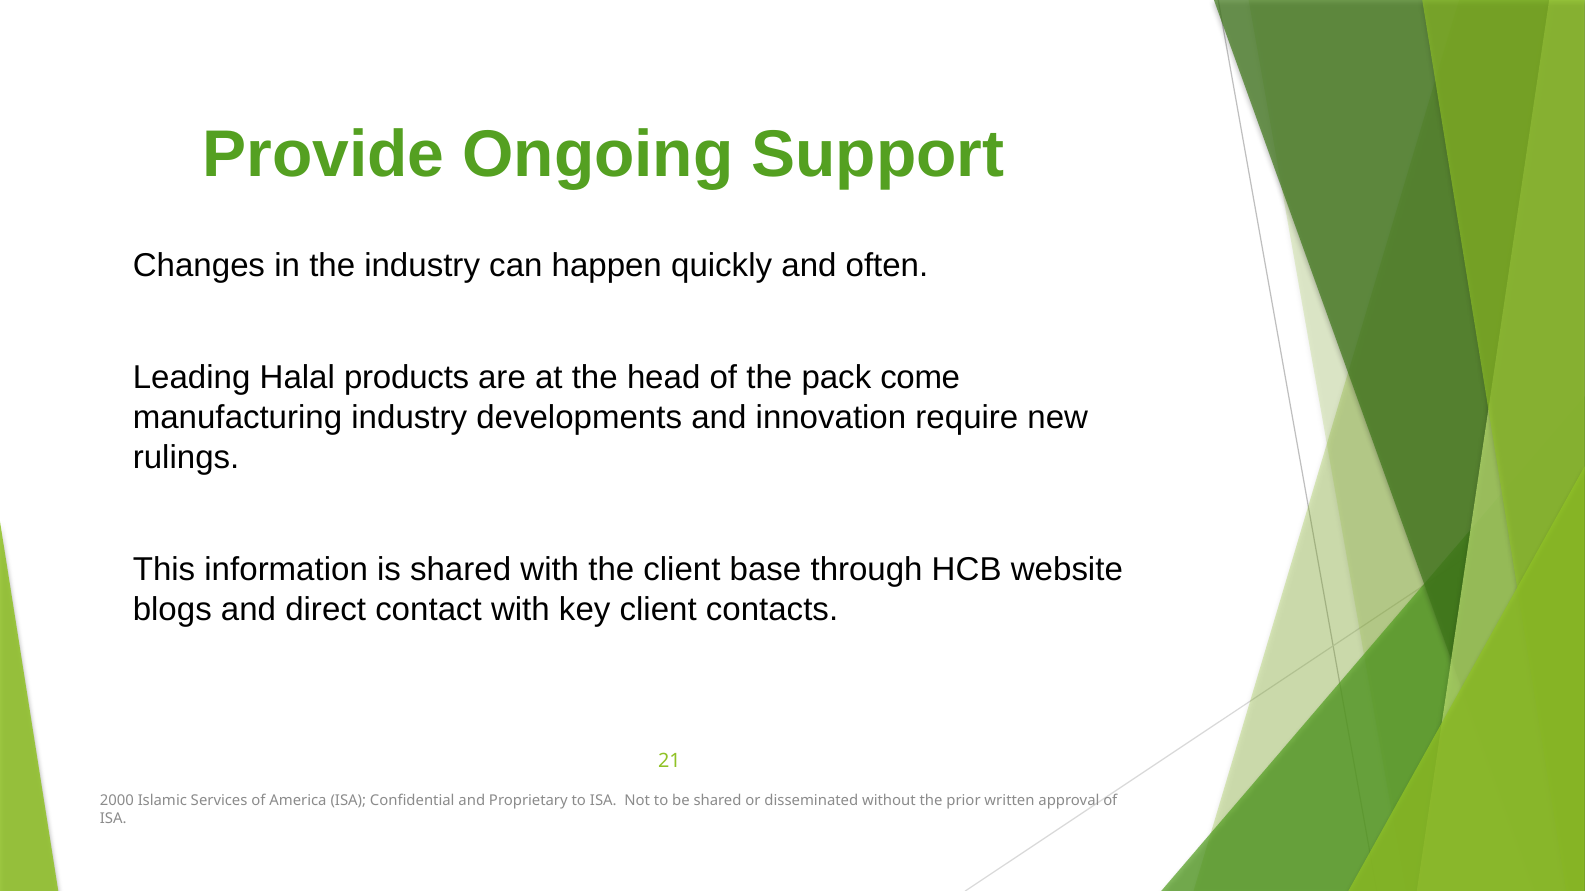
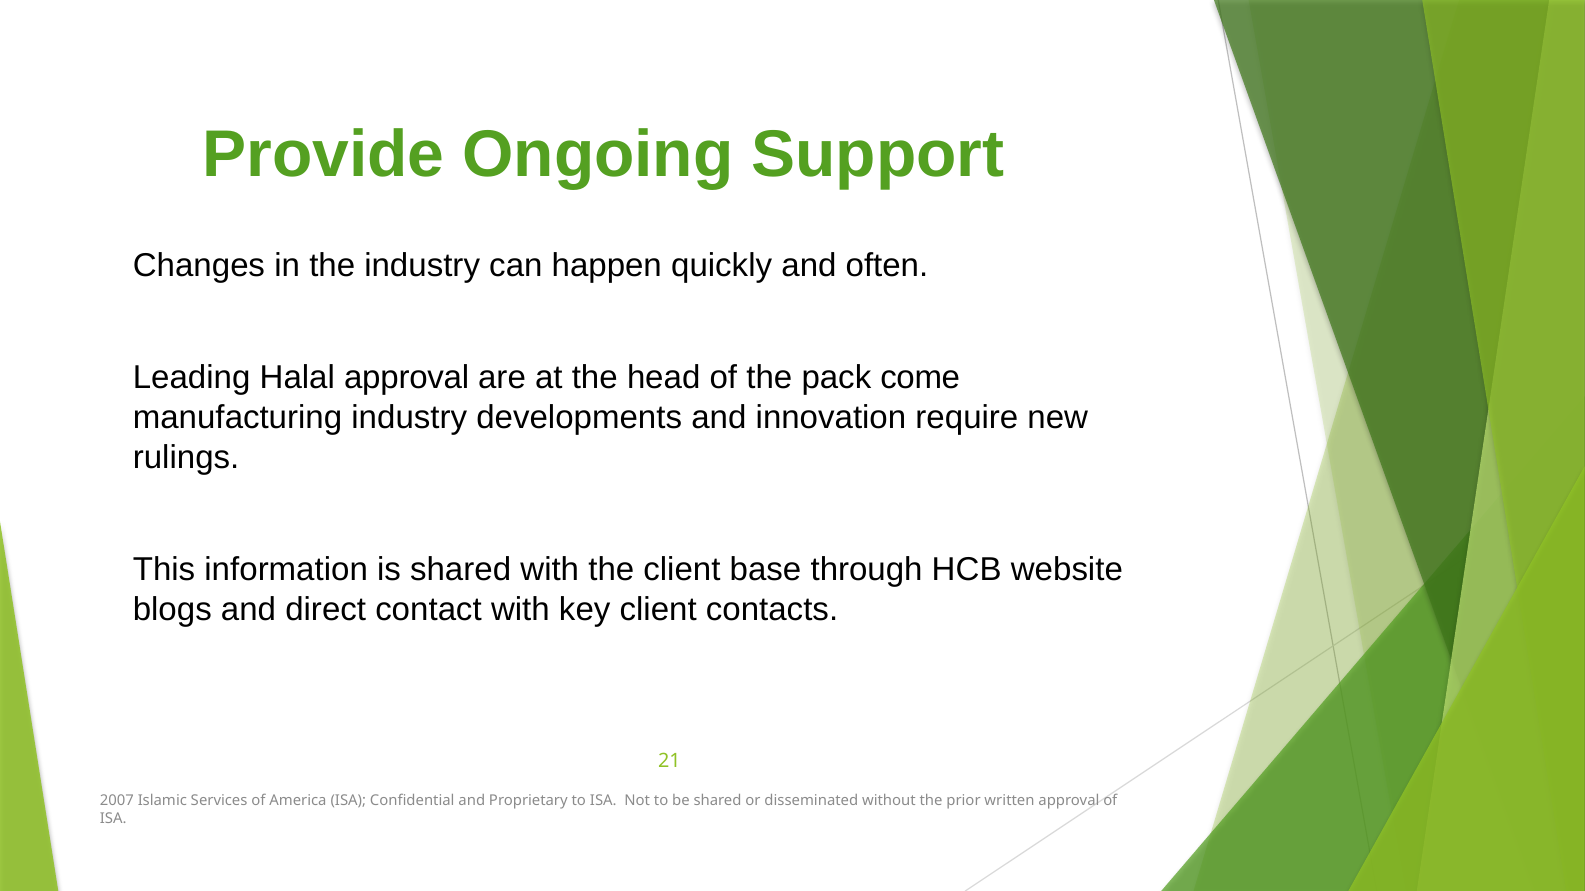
Halal products: products -> approval (407, 378)
2000: 2000 -> 2007 (117, 801)
